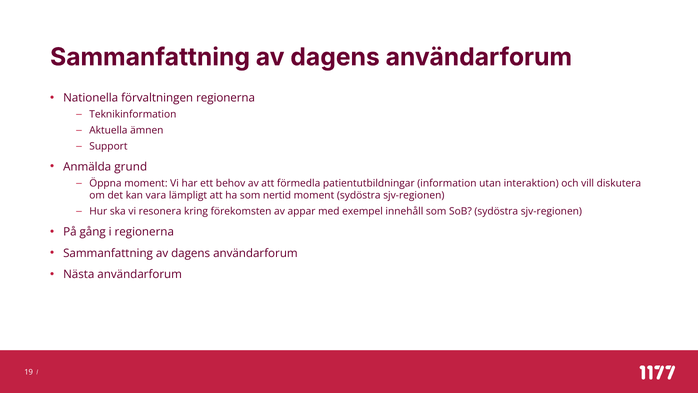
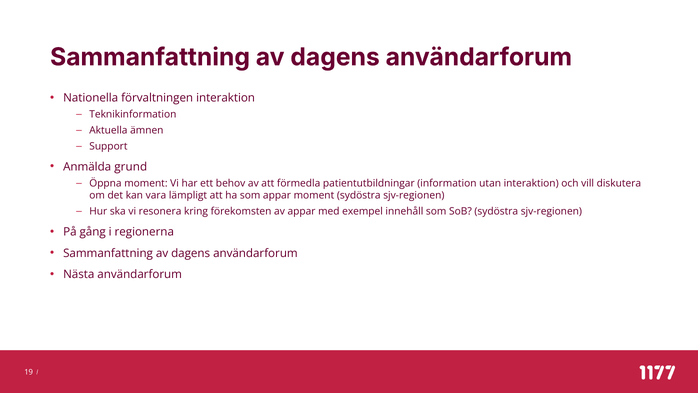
förvaltningen regionerna: regionerna -> interaktion (226, 98)
som nertid: nertid -> appar (277, 195)
